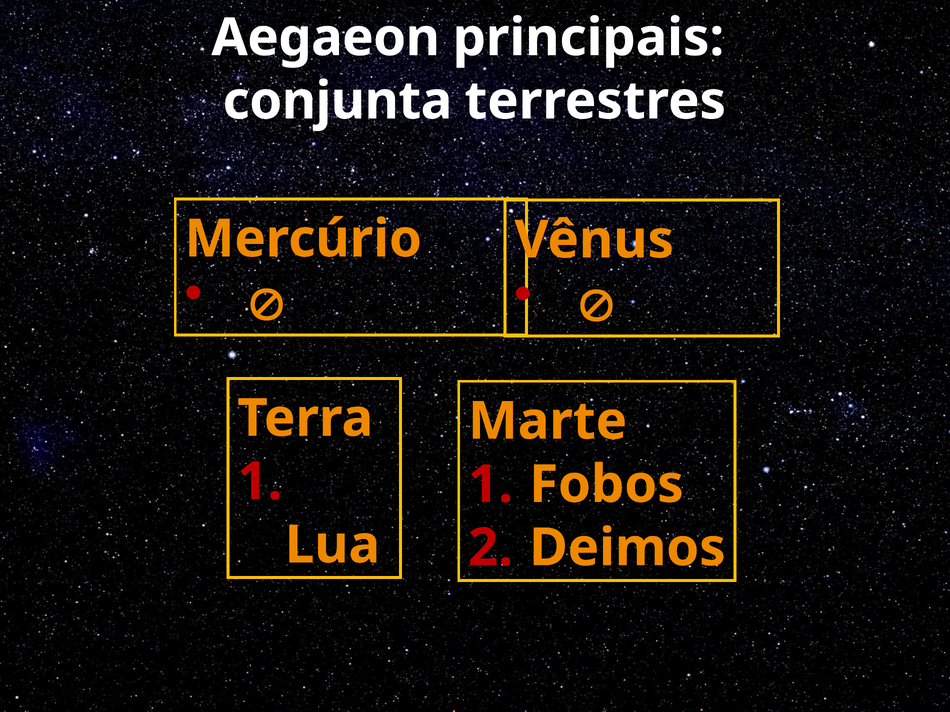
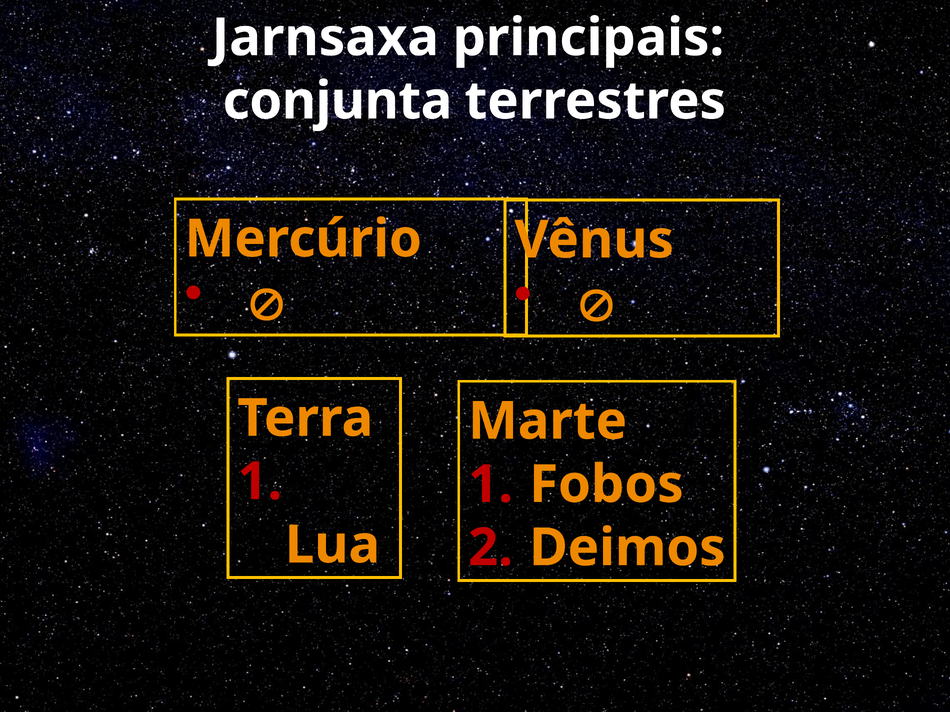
Aegaeon: Aegaeon -> Jarnsaxa (325, 38)
